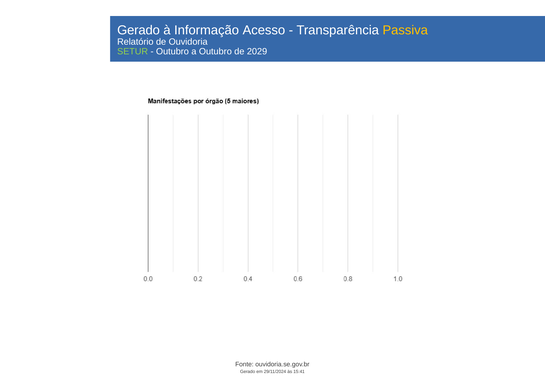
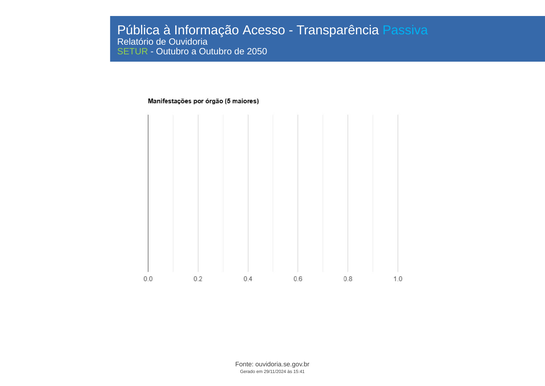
Gerado: Gerado -> Pública (138, 30)
Passiva colour: yellow -> light blue (405, 30)
2029: 2029 -> 2050 (257, 52)
